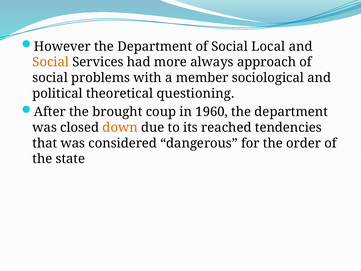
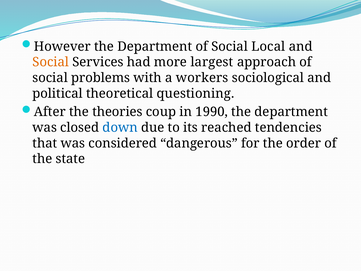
always: always -> largest (212, 62)
member: member -> workers (202, 78)
brought: brought -> theories (117, 112)
1960: 1960 -> 1990 (212, 112)
down colour: orange -> blue (120, 127)
